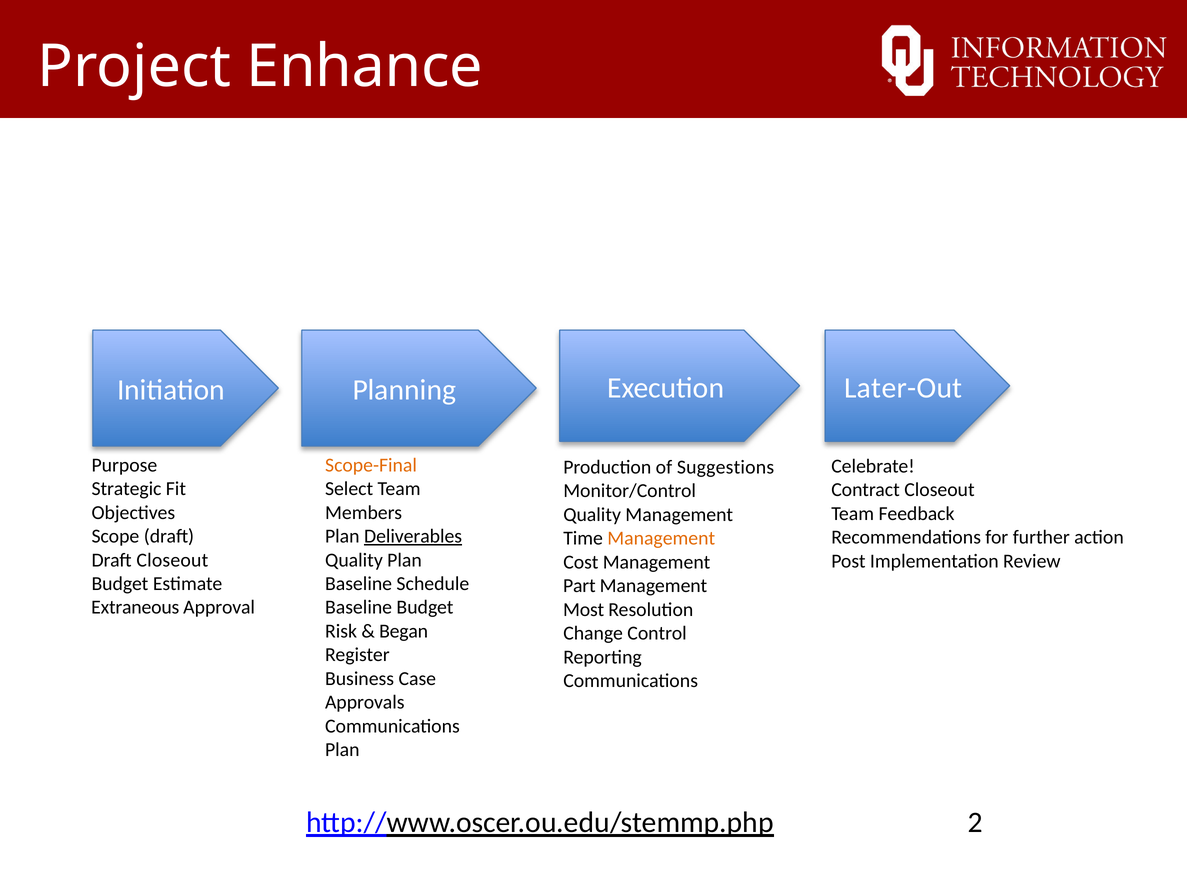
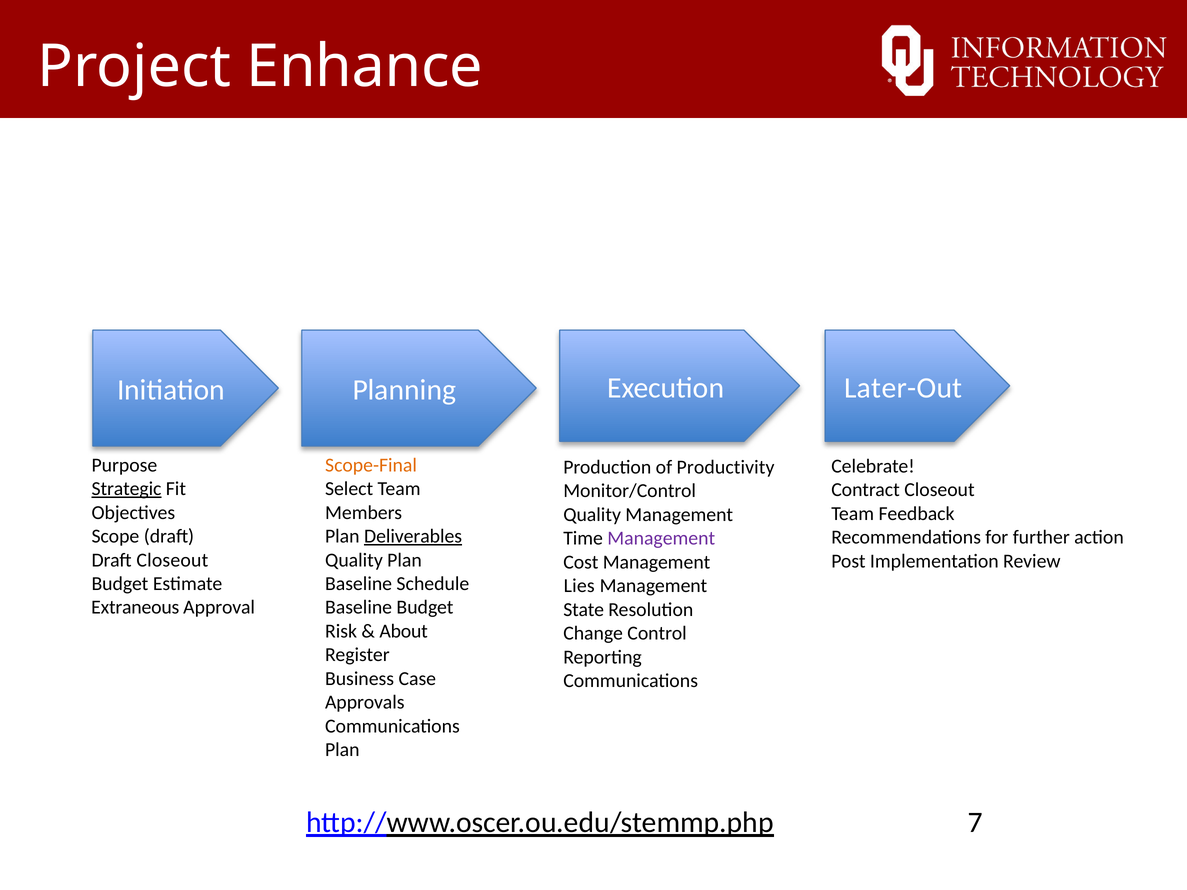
Suggestions: Suggestions -> Productivity (726, 467)
Strategic underline: none -> present (126, 489)
Management colour: orange -> purple (661, 539)
Part: Part -> Lies (579, 586)
Most: Most -> State (584, 610)
Began: Began -> About (404, 631)
2: 2 -> 7 (975, 823)
